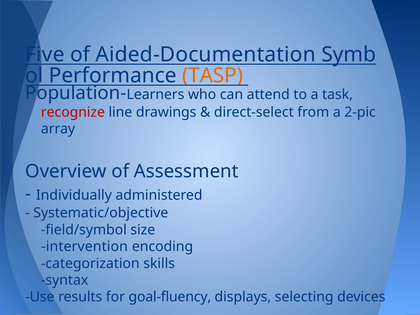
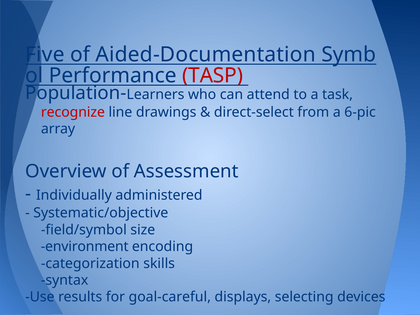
TASP colour: orange -> red (213, 76)
2-pic: 2-pic -> 6-pic (360, 112)
intervention: intervention -> environment (85, 247)
goal-fluency: goal-fluency -> goal-careful (170, 297)
